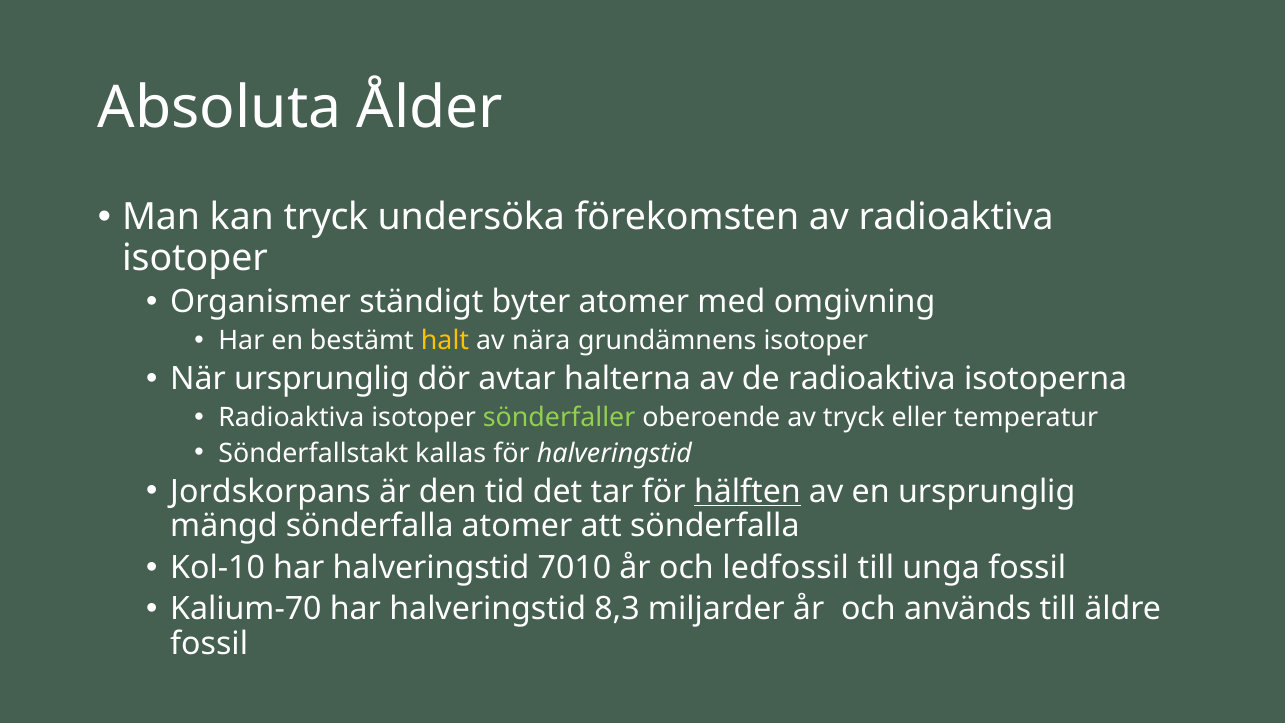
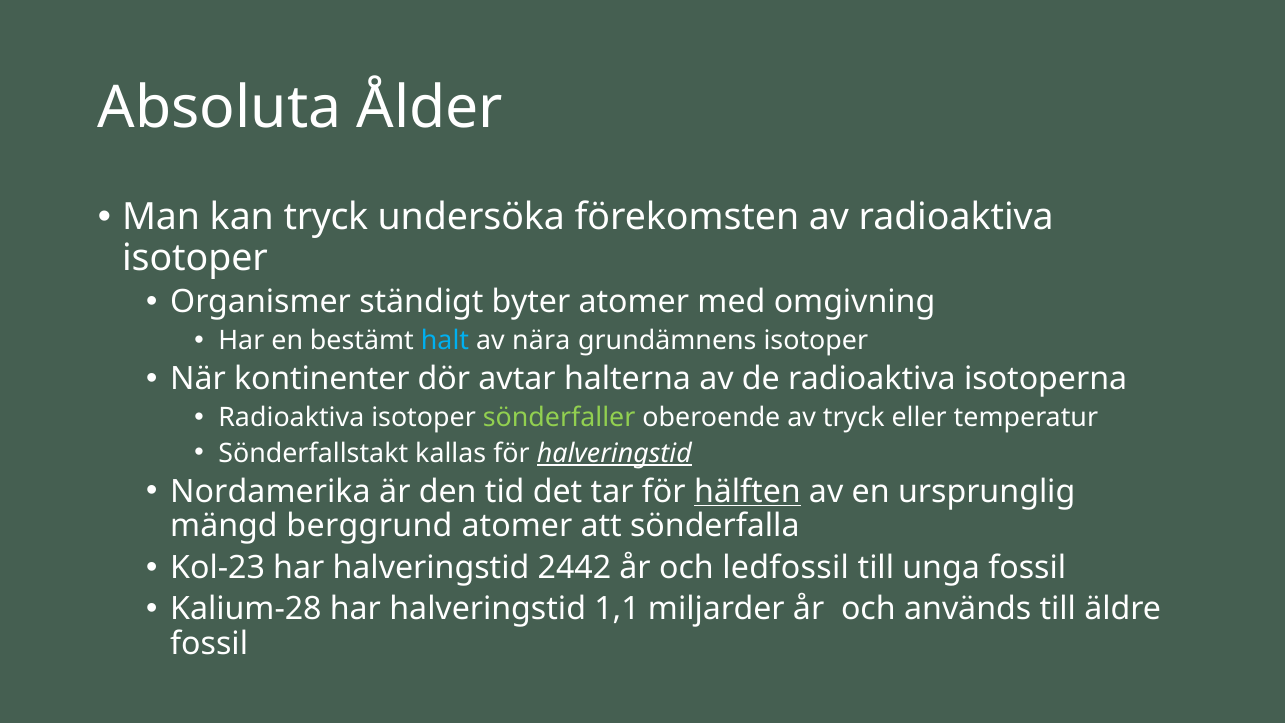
halt colour: yellow -> light blue (445, 341)
När ursprunglig: ursprunglig -> kontinenter (322, 379)
halveringstid underline: none -> present (614, 453)
Jordskorpans: Jordskorpans -> Nordamerika (270, 492)
mängd sönderfalla: sönderfalla -> berggrund (369, 526)
Kol-10: Kol-10 -> Kol-23 (218, 568)
7010: 7010 -> 2442 (574, 568)
Kalium-70: Kalium-70 -> Kalium-28 (246, 609)
8,3: 8,3 -> 1,1 (617, 609)
